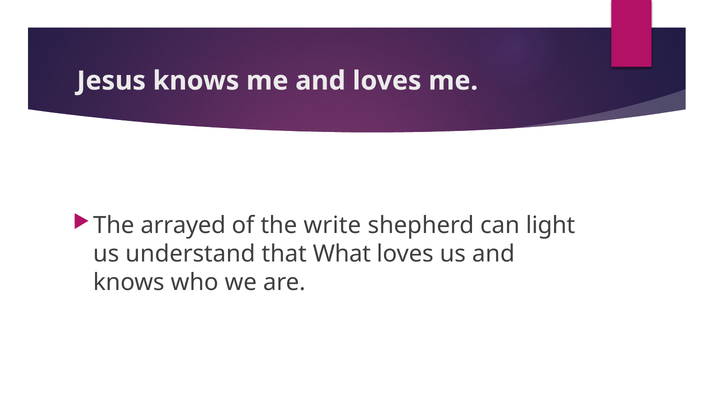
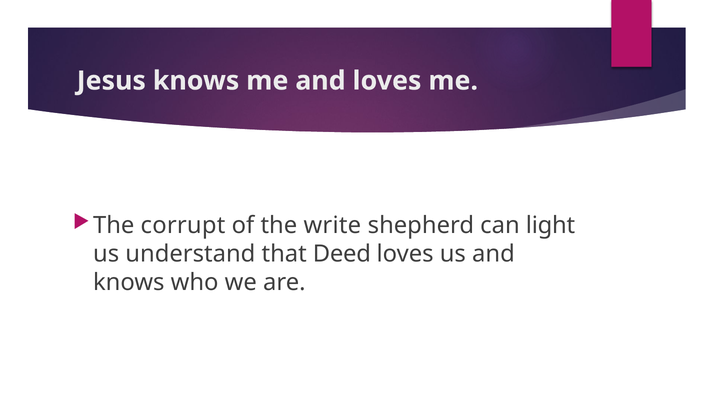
arrayed: arrayed -> corrupt (183, 226)
What: What -> Deed (342, 254)
